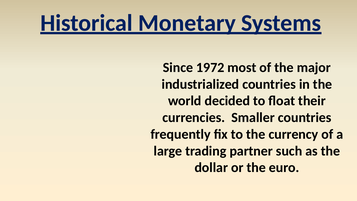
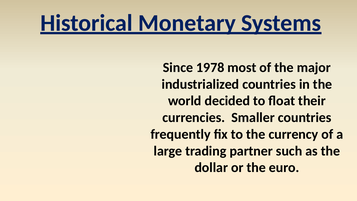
1972: 1972 -> 1978 (210, 67)
